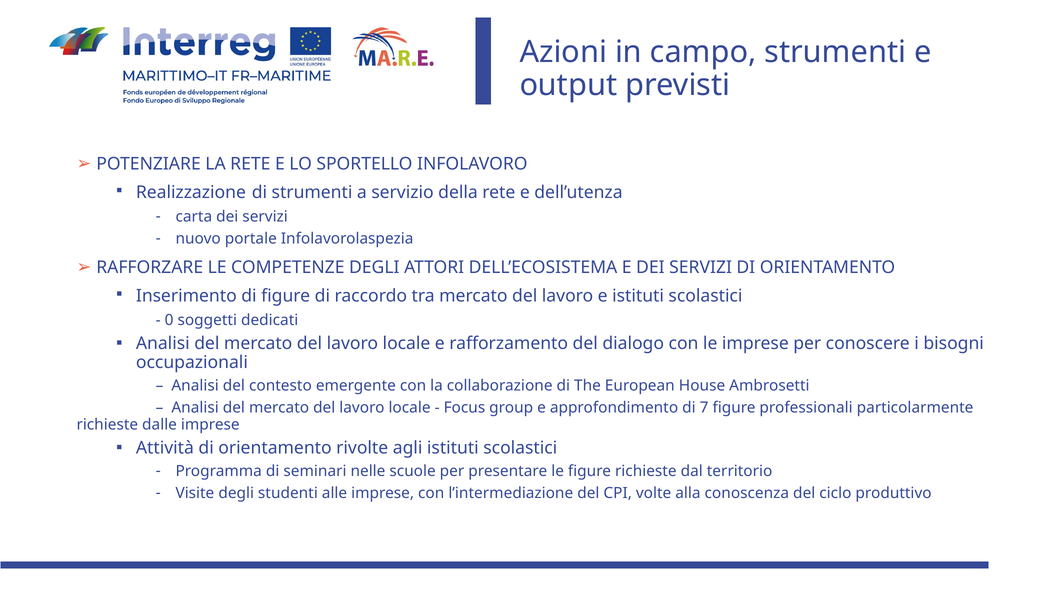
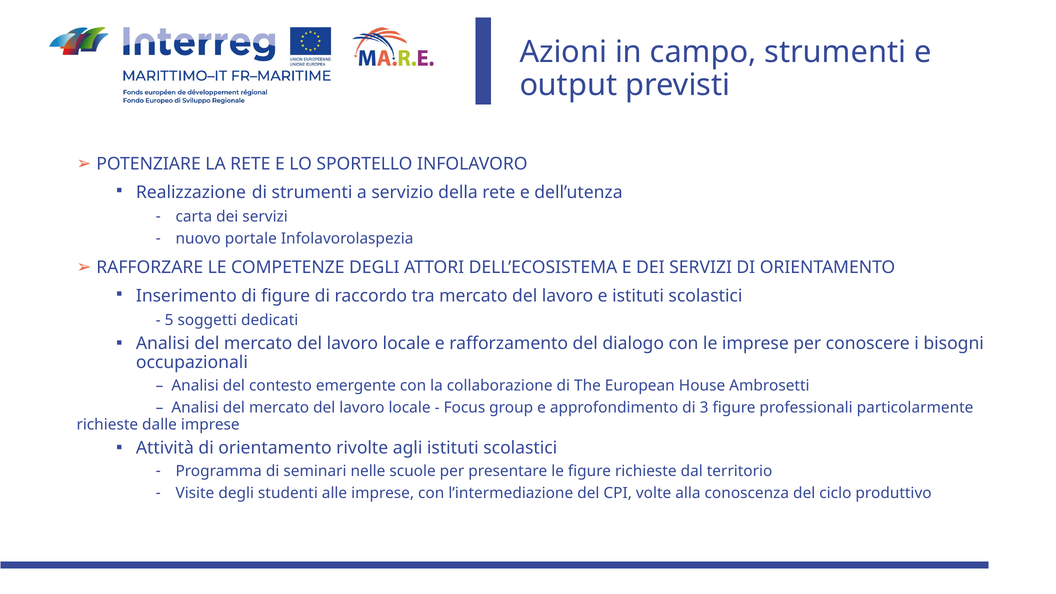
0: 0 -> 5 (169, 320)
7: 7 -> 3 (704, 408)
